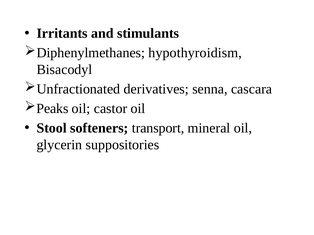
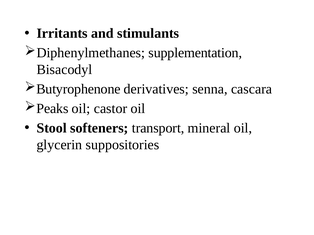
hypothyroidism: hypothyroidism -> supplementation (195, 53)
Unfractionated: Unfractionated -> Butyrophenone (78, 89)
